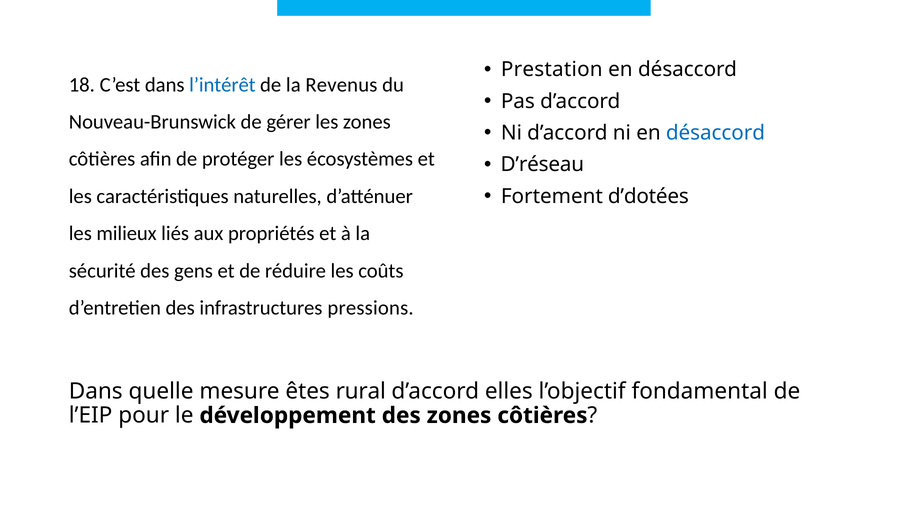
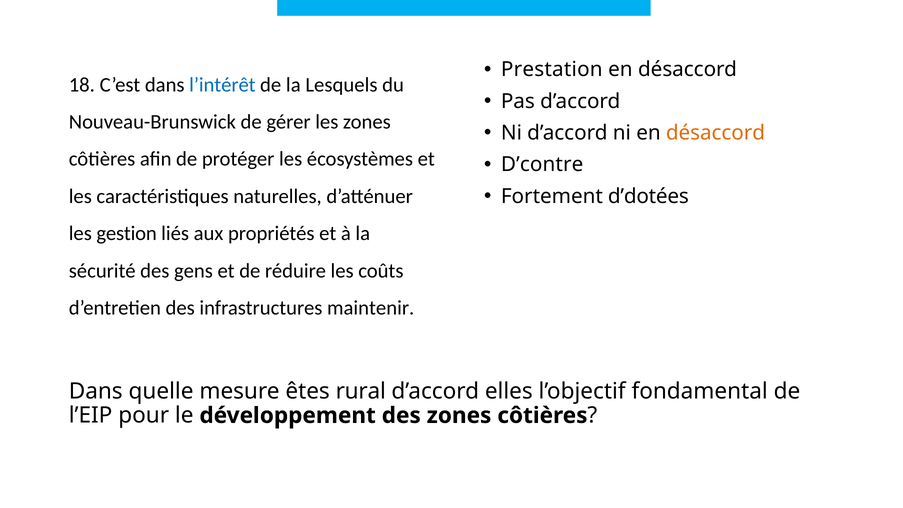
Revenus: Revenus -> Lesquels (341, 85)
désaccord colour: blue -> orange (715, 133)
D’réseau: D’réseau -> D’contre (542, 165)
milieux: milieux -> gestion (127, 234)
pressions: pressions -> maintenir (371, 308)
